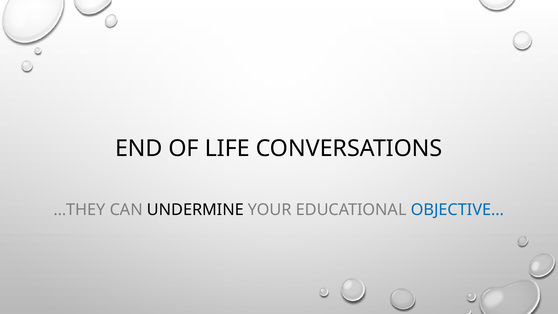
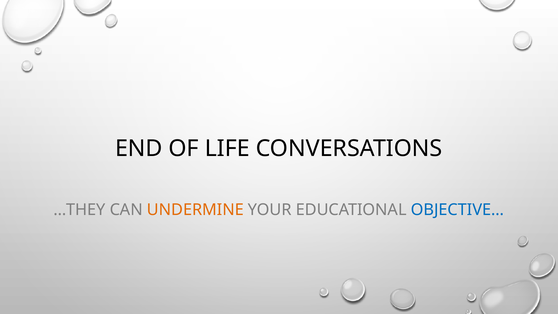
UNDERMINE colour: black -> orange (195, 210)
